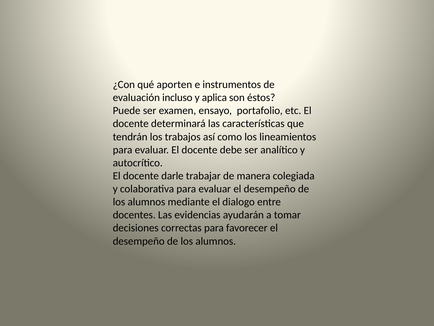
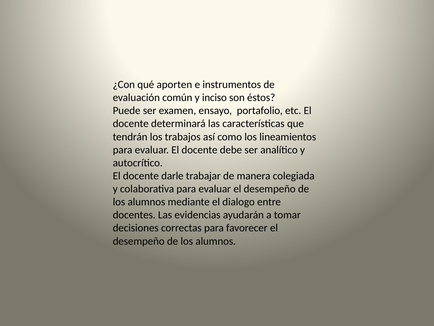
incluso: incluso -> común (177, 98)
aplica: aplica -> inciso (214, 98)
